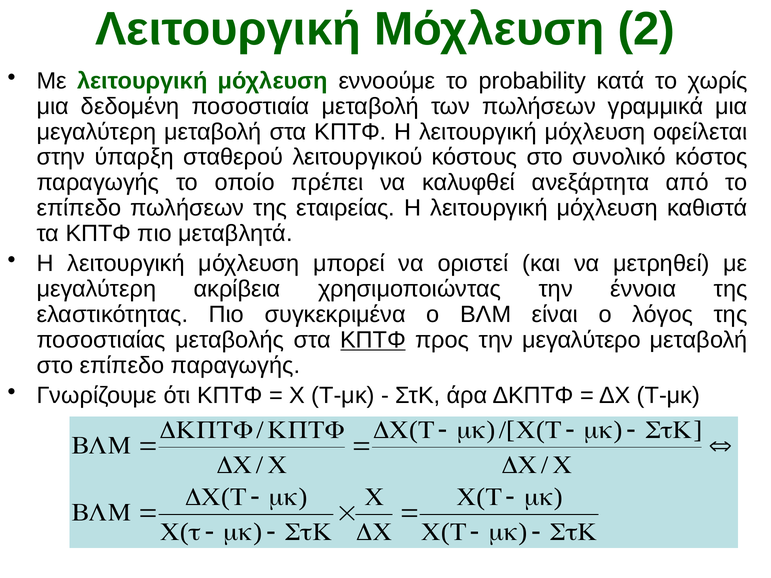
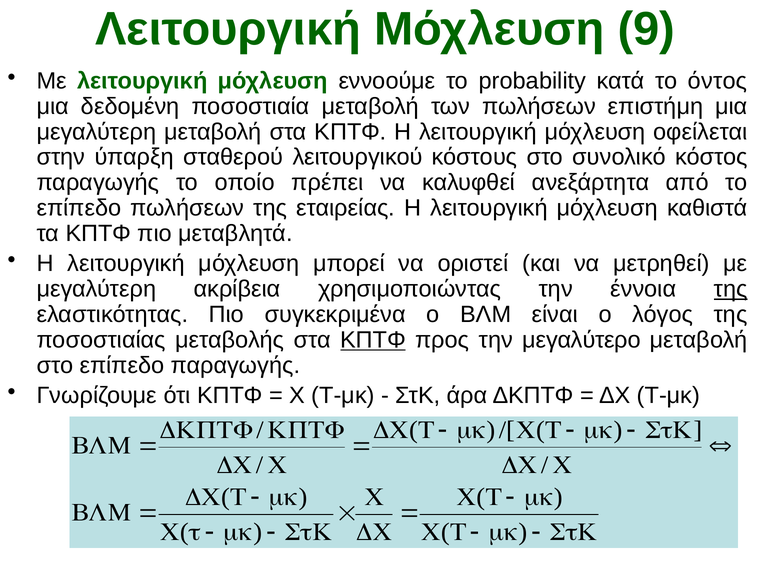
2: 2 -> 9 (646, 29)
χωρίς: χωρίς -> όντος (717, 81)
γραμμικά: γραμμικά -> επιστήμη (656, 106)
της underline: none -> present (731, 289)
